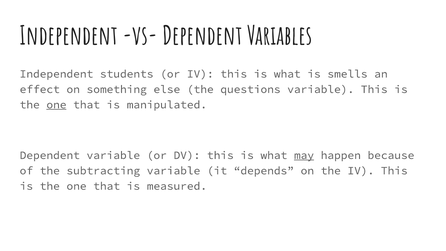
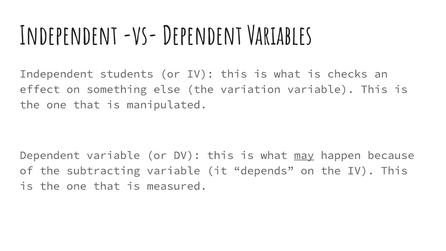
smells: smells -> checks (347, 74)
questions: questions -> variation (250, 89)
one underline: present -> none (56, 105)
